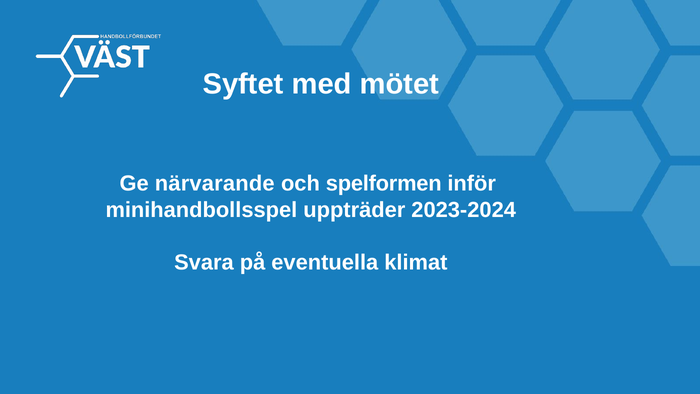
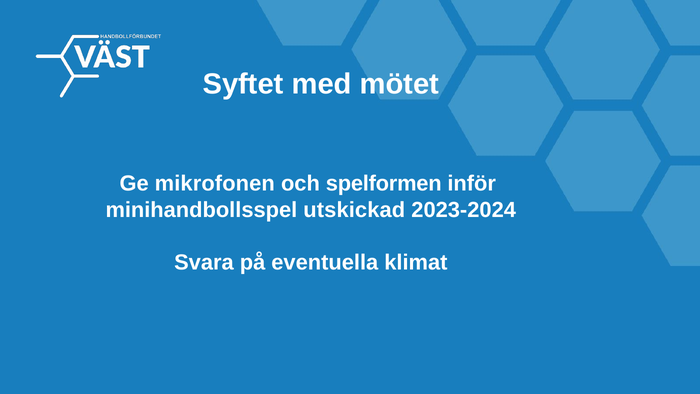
närvarande: närvarande -> mikrofonen (215, 183)
uppträder: uppträder -> utskickad (354, 210)
